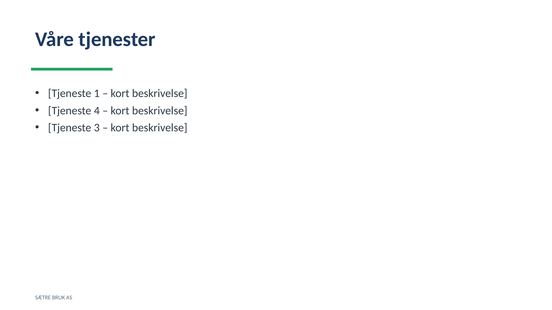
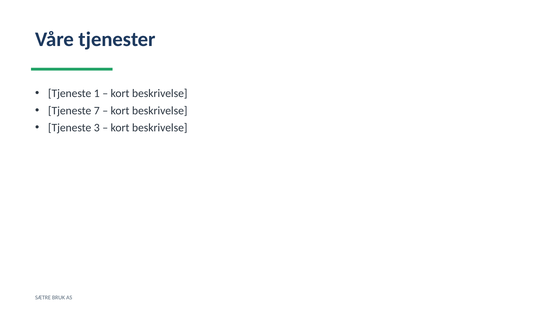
4: 4 -> 7 (97, 111)
